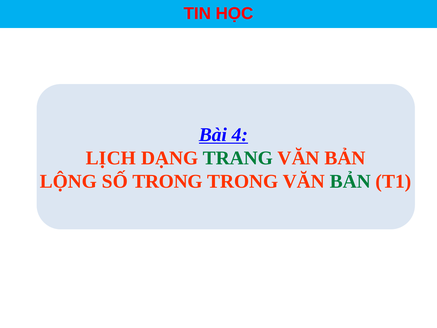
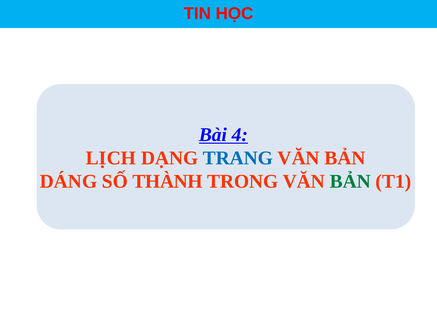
TRANG colour: green -> blue (238, 158)
LỘNG: LỘNG -> DÁNG (69, 181)
SỐ TRONG: TRONG -> THÀNH (168, 181)
